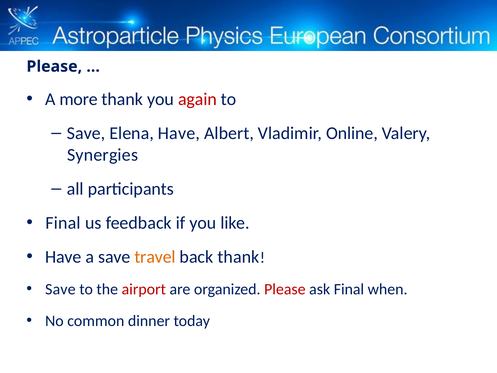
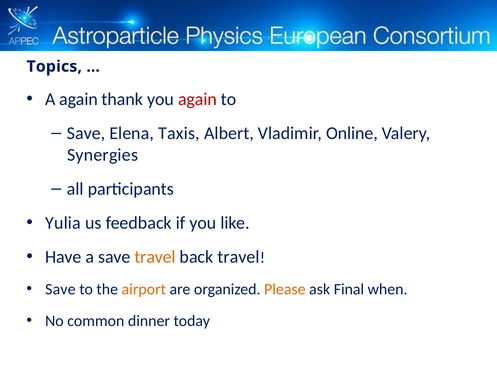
Please: Please -> Topics (54, 66)
A more: more -> again (79, 99)
Elena Have: Have -> Taxis (179, 133)
Final: Final -> Yulia (63, 223)
back thank: thank -> travel (238, 257)
airport colour: red -> orange (144, 289)
Please colour: red -> orange (285, 289)
